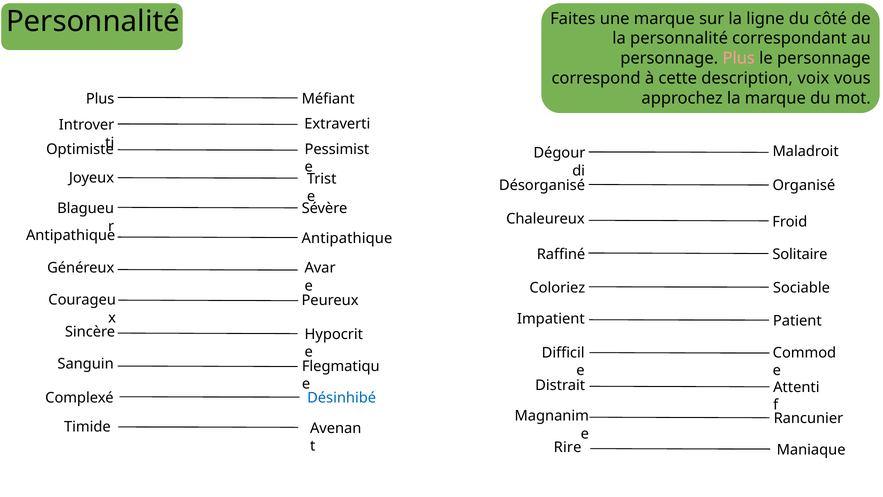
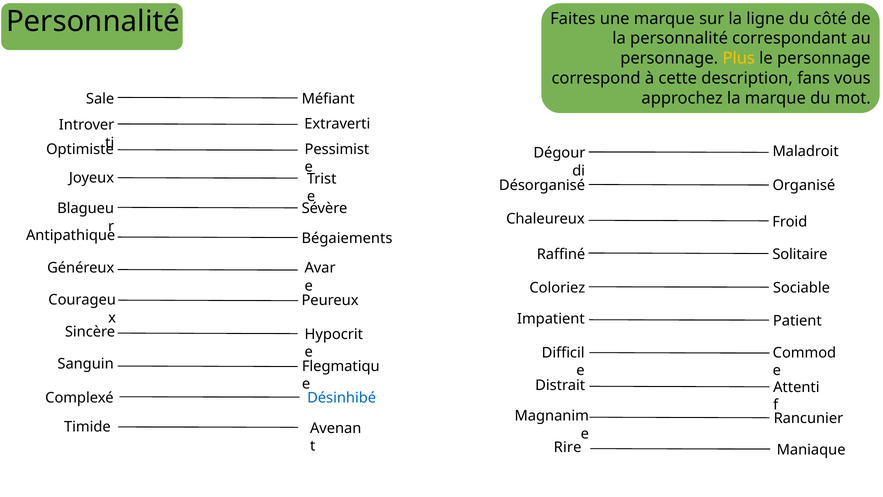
Plus colour: pink -> yellow (739, 58)
voix: voix -> fans (814, 78)
Plus: Plus -> Sale (100, 99)
Antipathique: Antipathique -> Bégaiements (347, 238)
